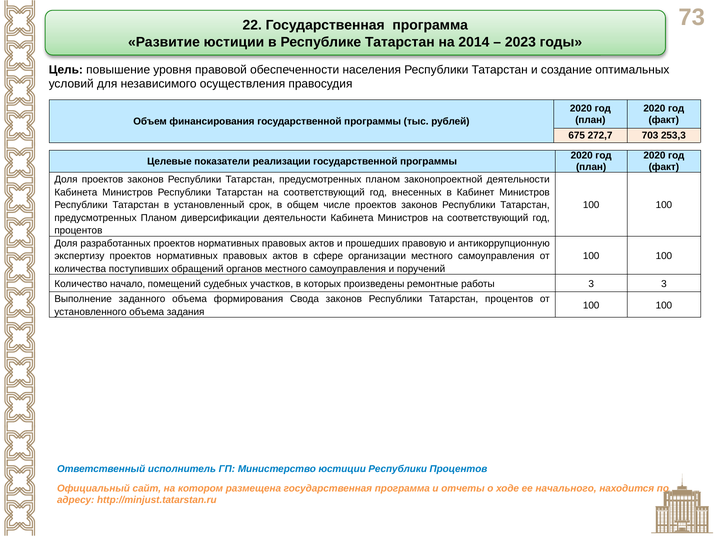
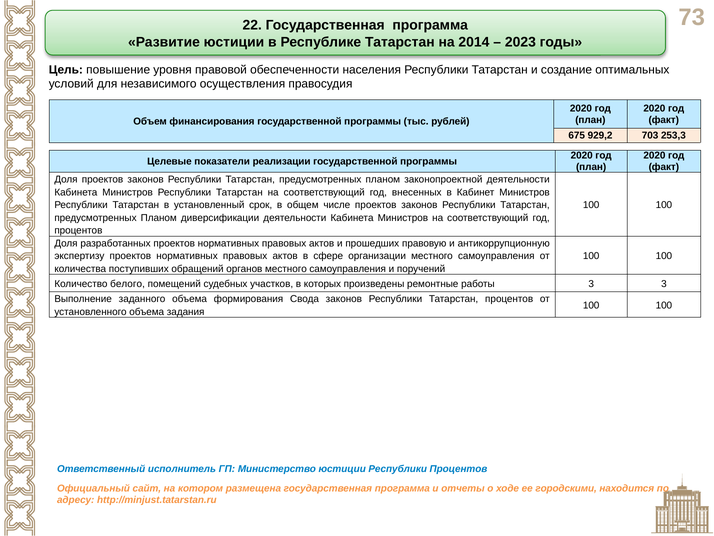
272,7: 272,7 -> 929,2 (600, 135)
начало: начало -> белого (128, 284)
начального: начального -> городскими (566, 488)
